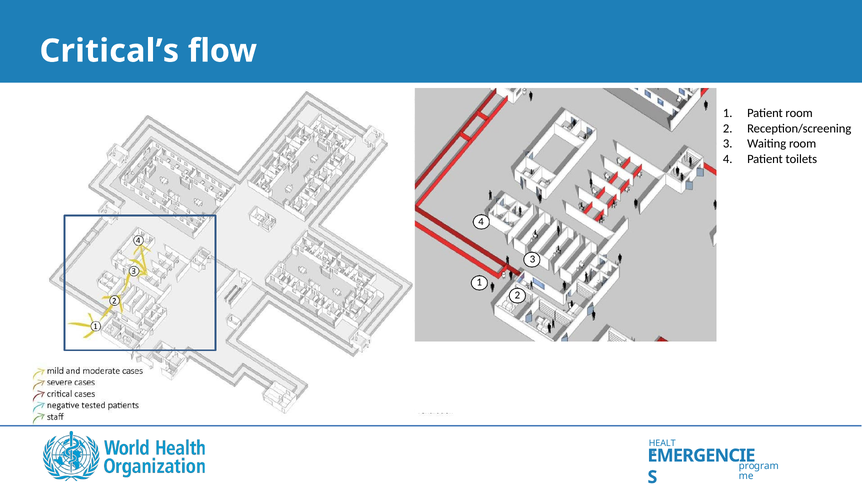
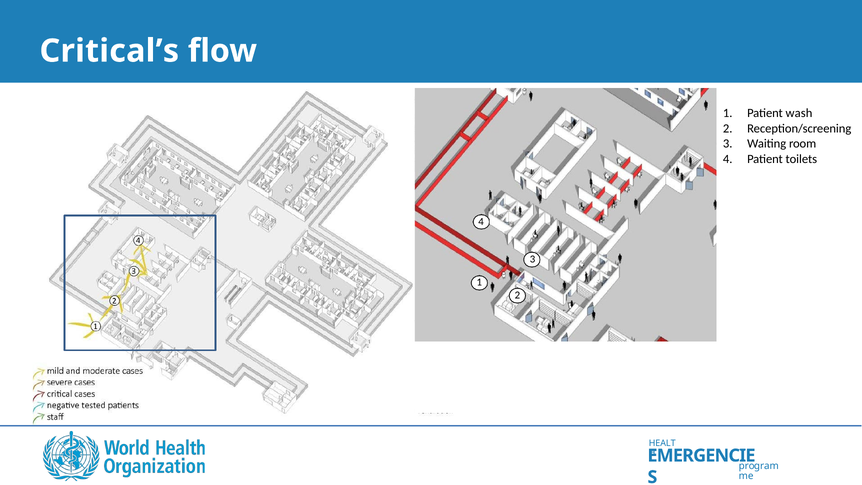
Patient room: room -> wash (799, 113)
